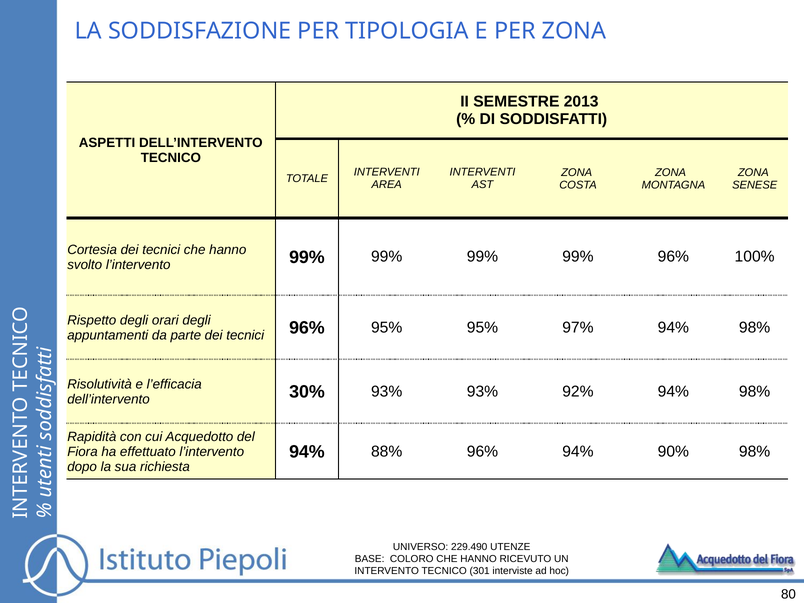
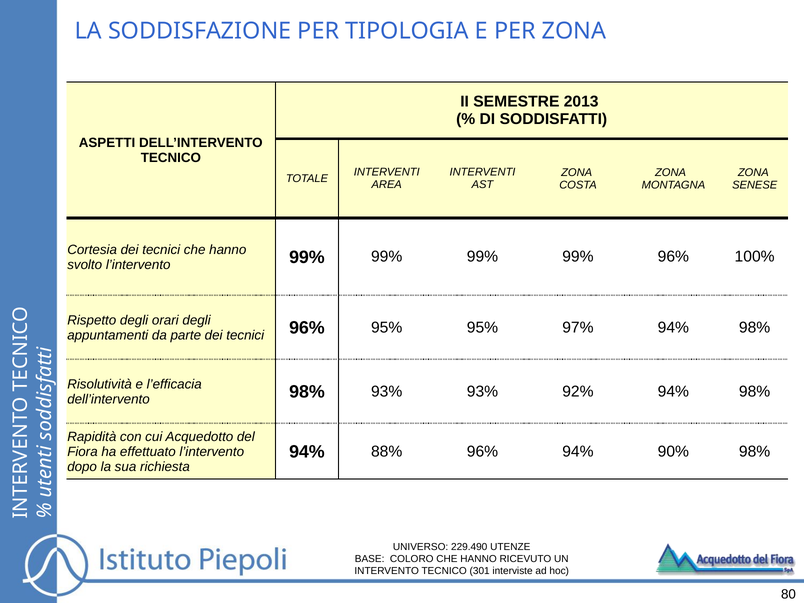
dell’intervento 30%: 30% -> 98% (307, 392)
